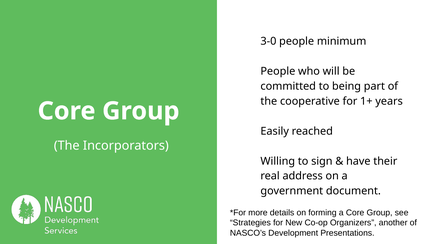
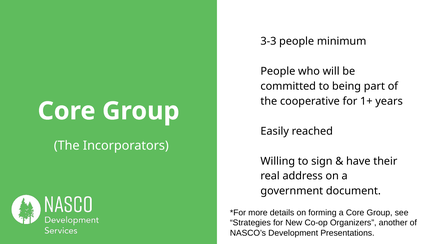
3-0: 3-0 -> 3-3 (268, 41)
